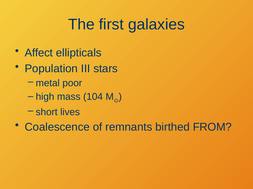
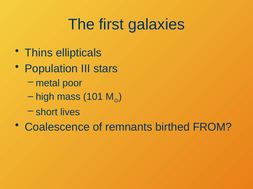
Affect: Affect -> Thins (39, 53)
104: 104 -> 101 (93, 97)
